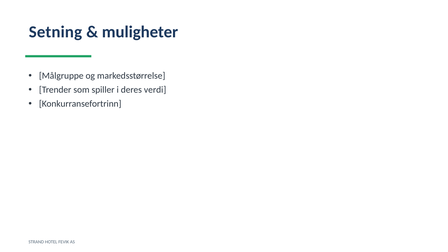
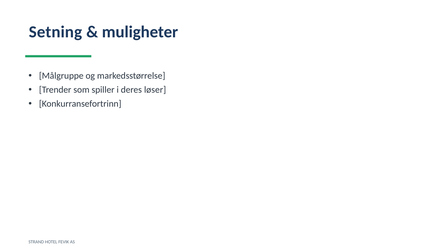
verdi: verdi -> løser (155, 90)
